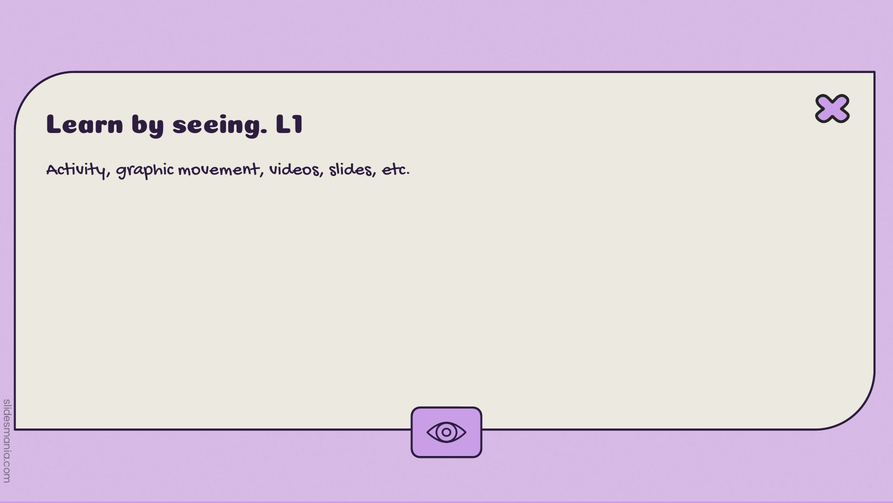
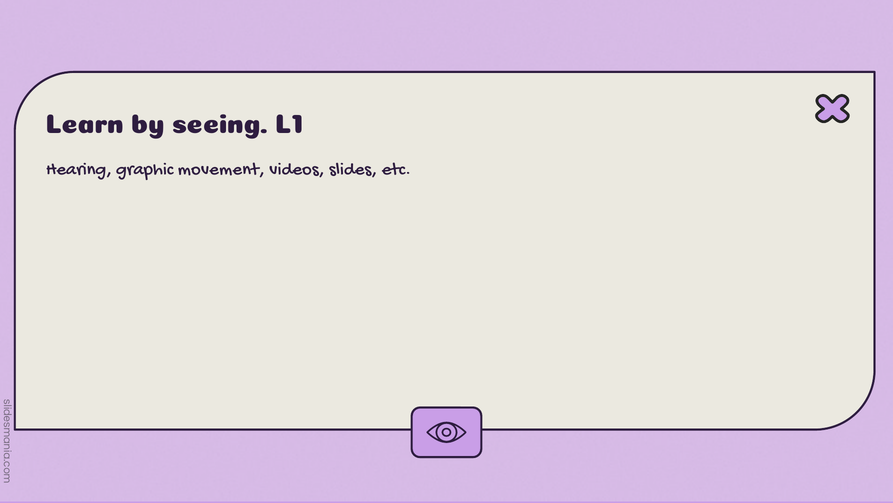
Activity: Activity -> Hearing (79, 168)
